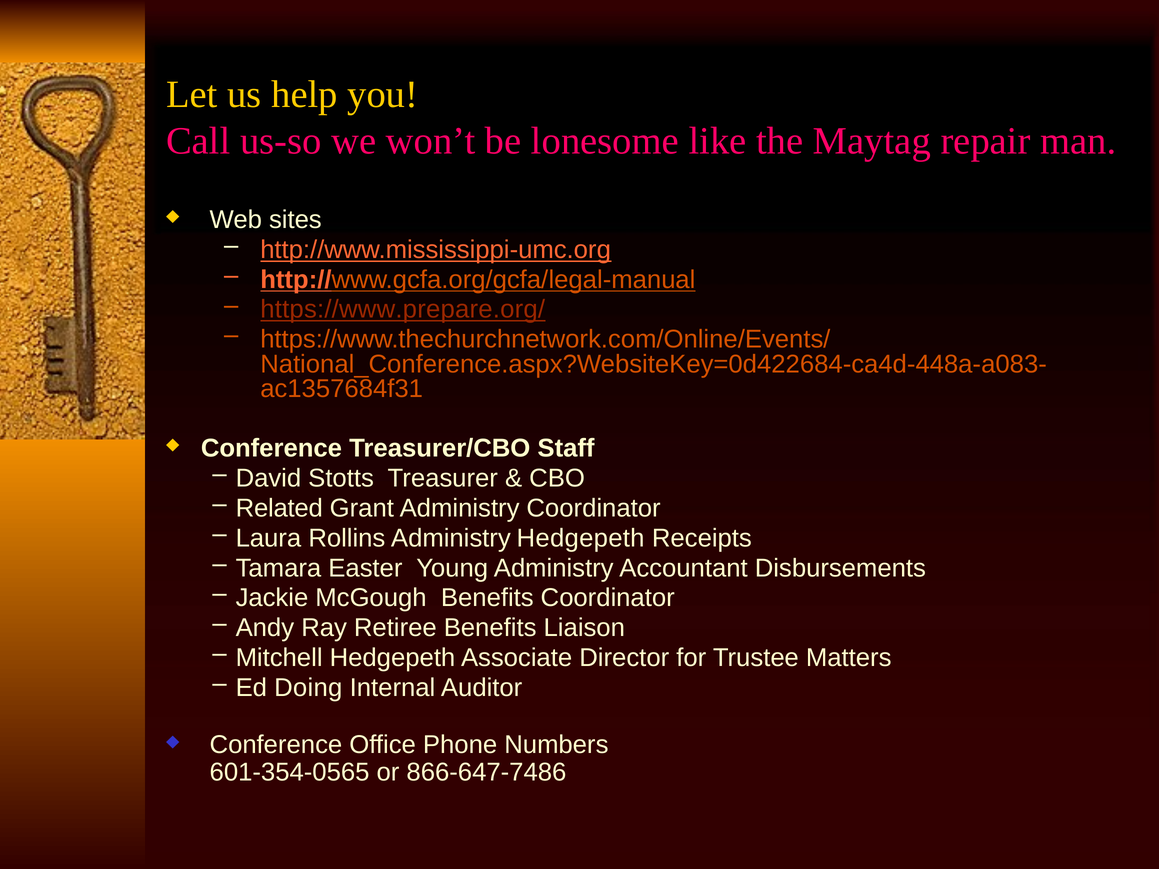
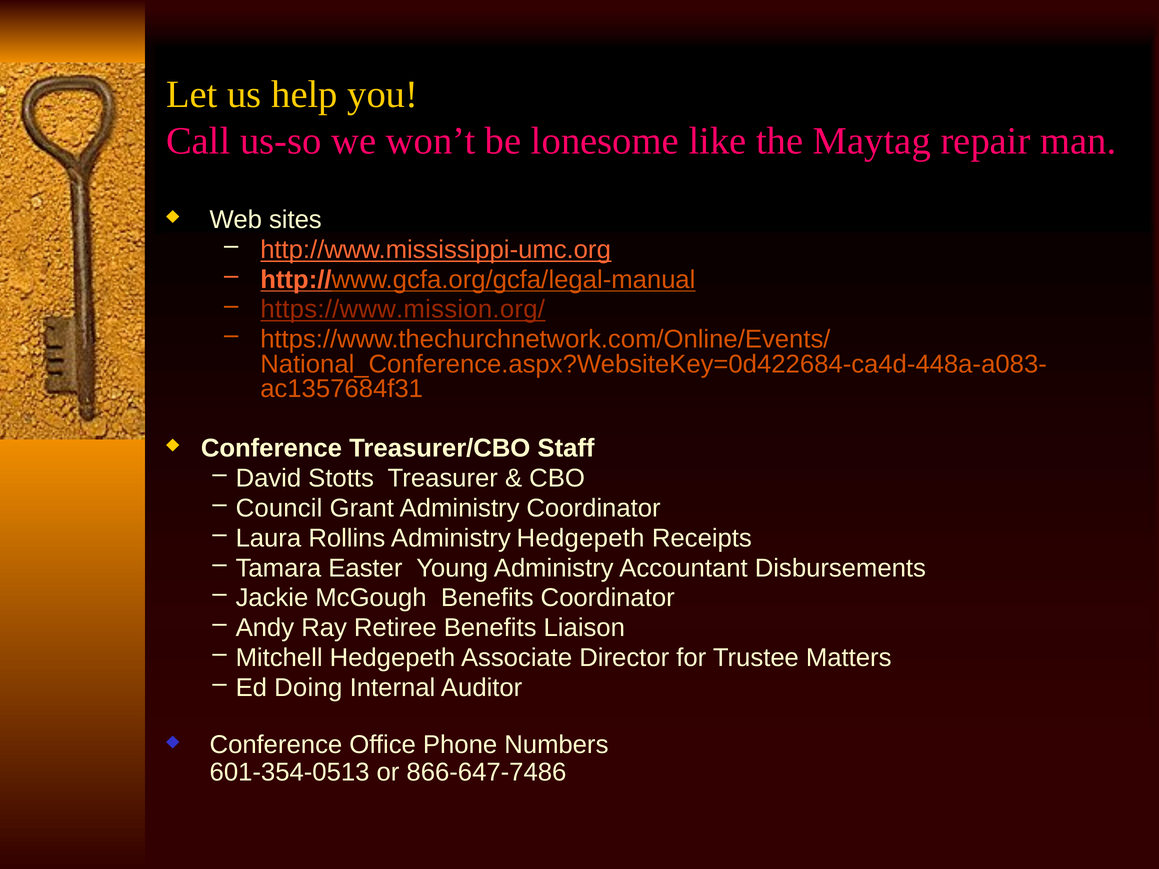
https://www.prepare.org/: https://www.prepare.org/ -> https://www.mission.org/ (403, 310)
Related: Related -> Council (279, 508)
601-354-0565: 601-354-0565 -> 601-354-0513 (290, 773)
